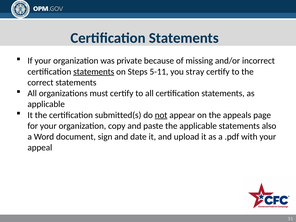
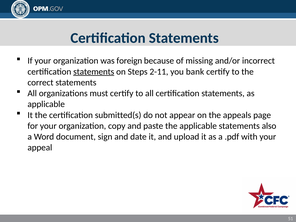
private: private -> foreign (129, 61)
5-11: 5-11 -> 2-11 (159, 72)
stray: stray -> bank (195, 72)
not underline: present -> none (161, 115)
